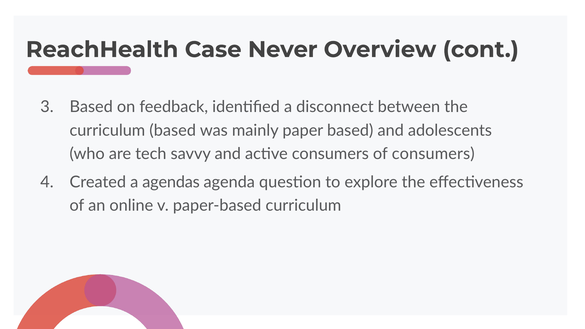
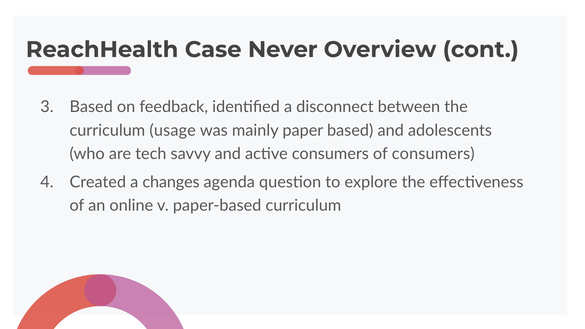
curriculum based: based -> usage (173, 130)
agendas: agendas -> changes (171, 182)
